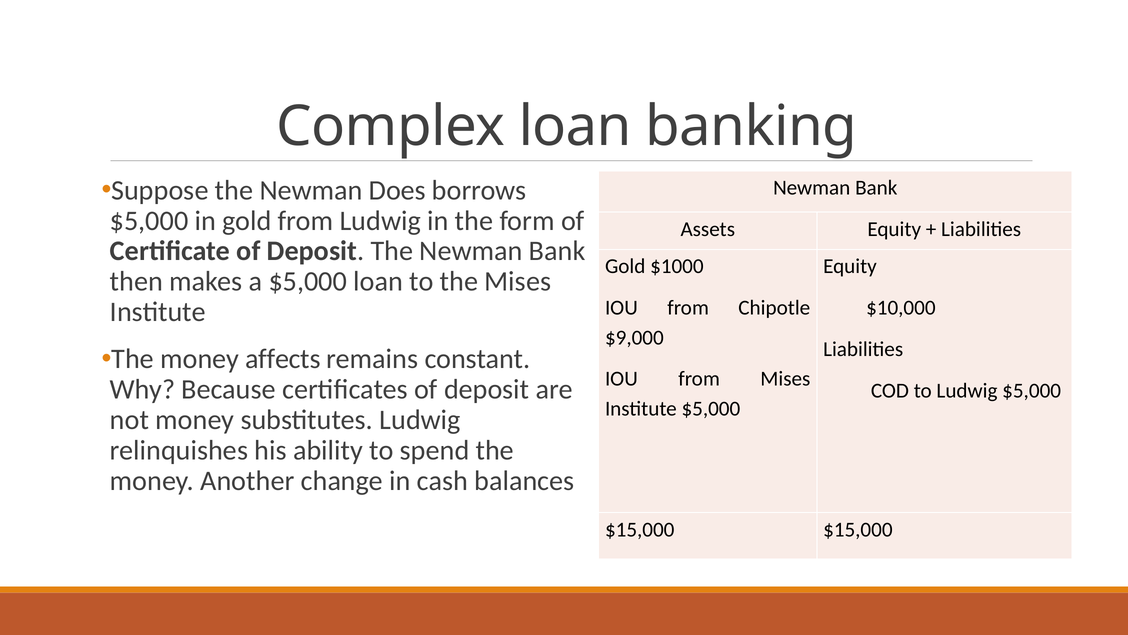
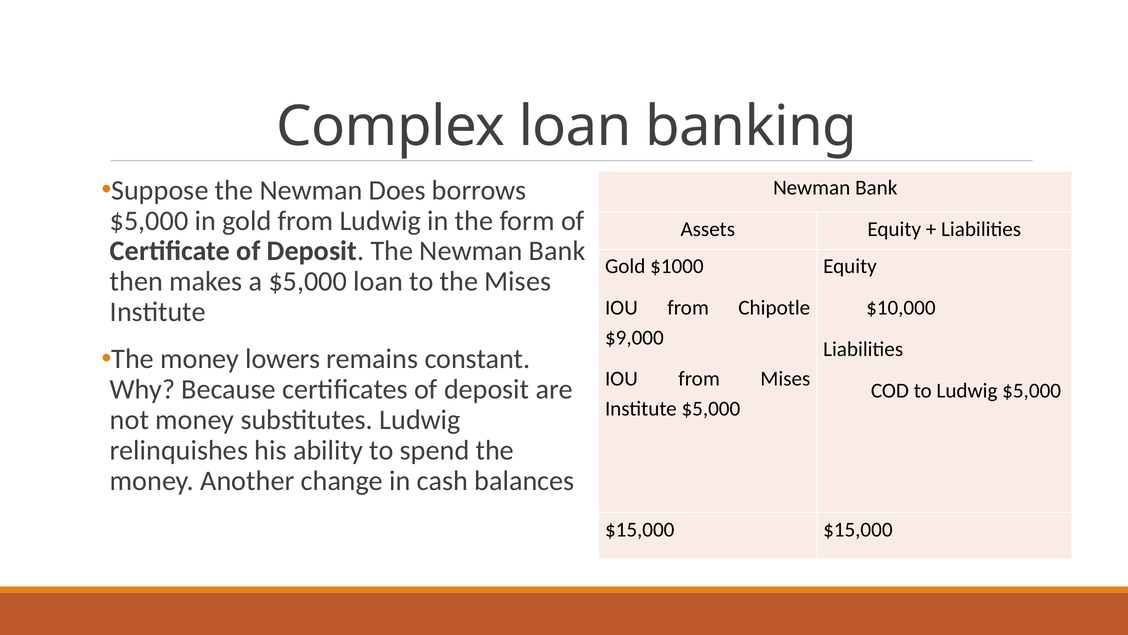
affects: affects -> lowers (283, 359)
